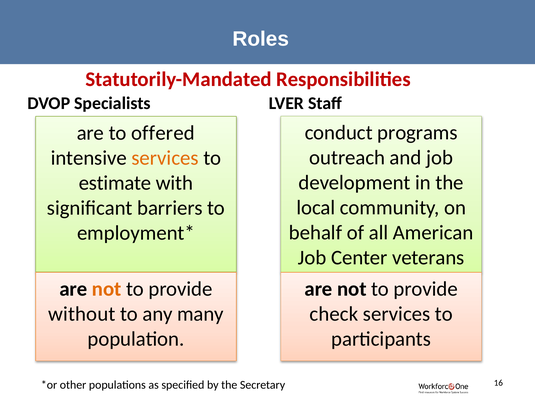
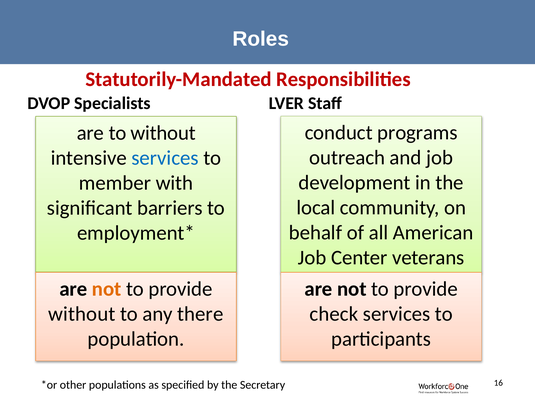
to offered: offered -> without (163, 133)
services colour: orange -> blue (165, 158)
estimate: estimate -> member (115, 183)
many: many -> there (200, 314)
